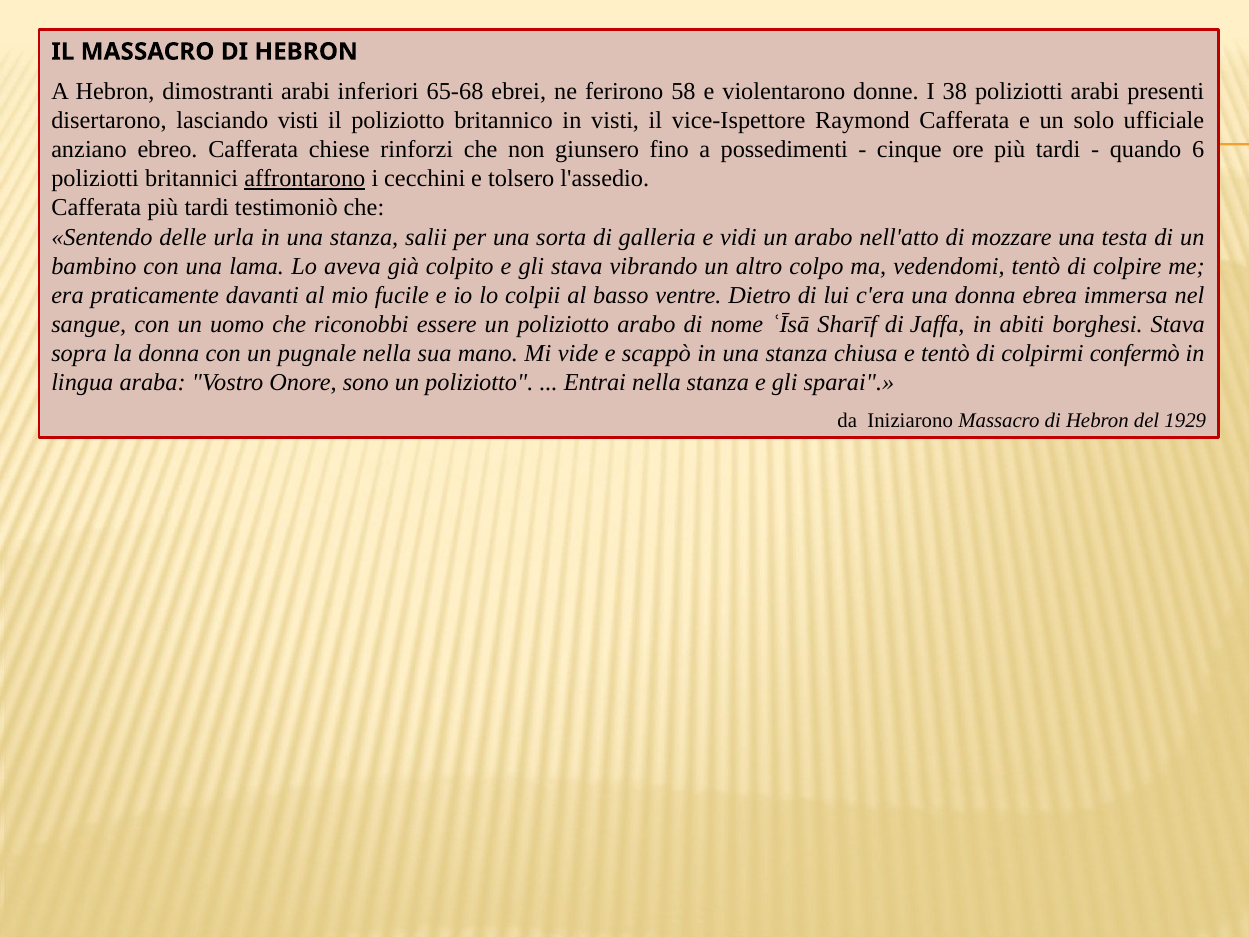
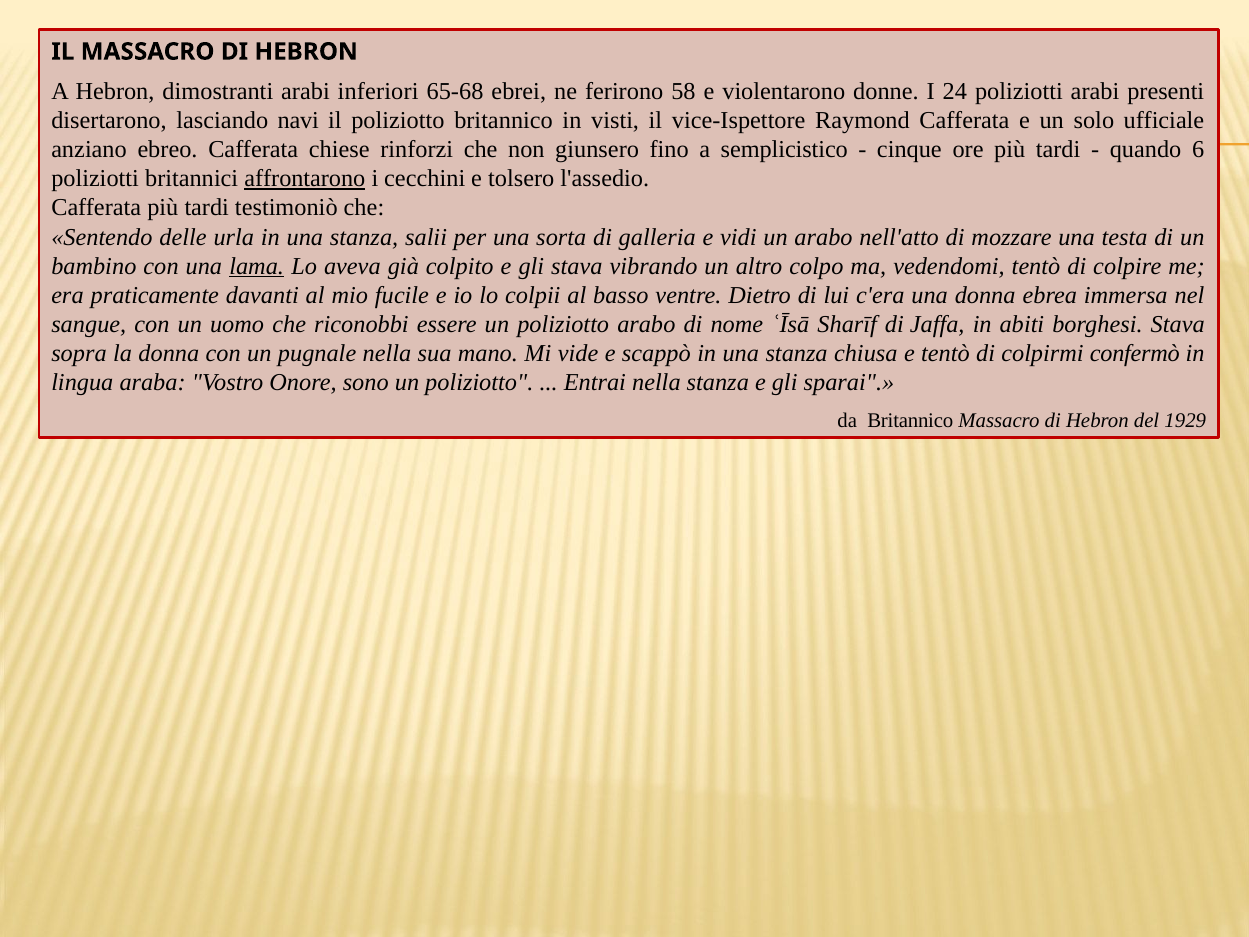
38: 38 -> 24 (955, 91)
lasciando visti: visti -> navi (298, 120)
possedimenti: possedimenti -> semplicistico (784, 150)
lama underline: none -> present (257, 266)
da Iniziarono: Iniziarono -> Britannico (910, 420)
